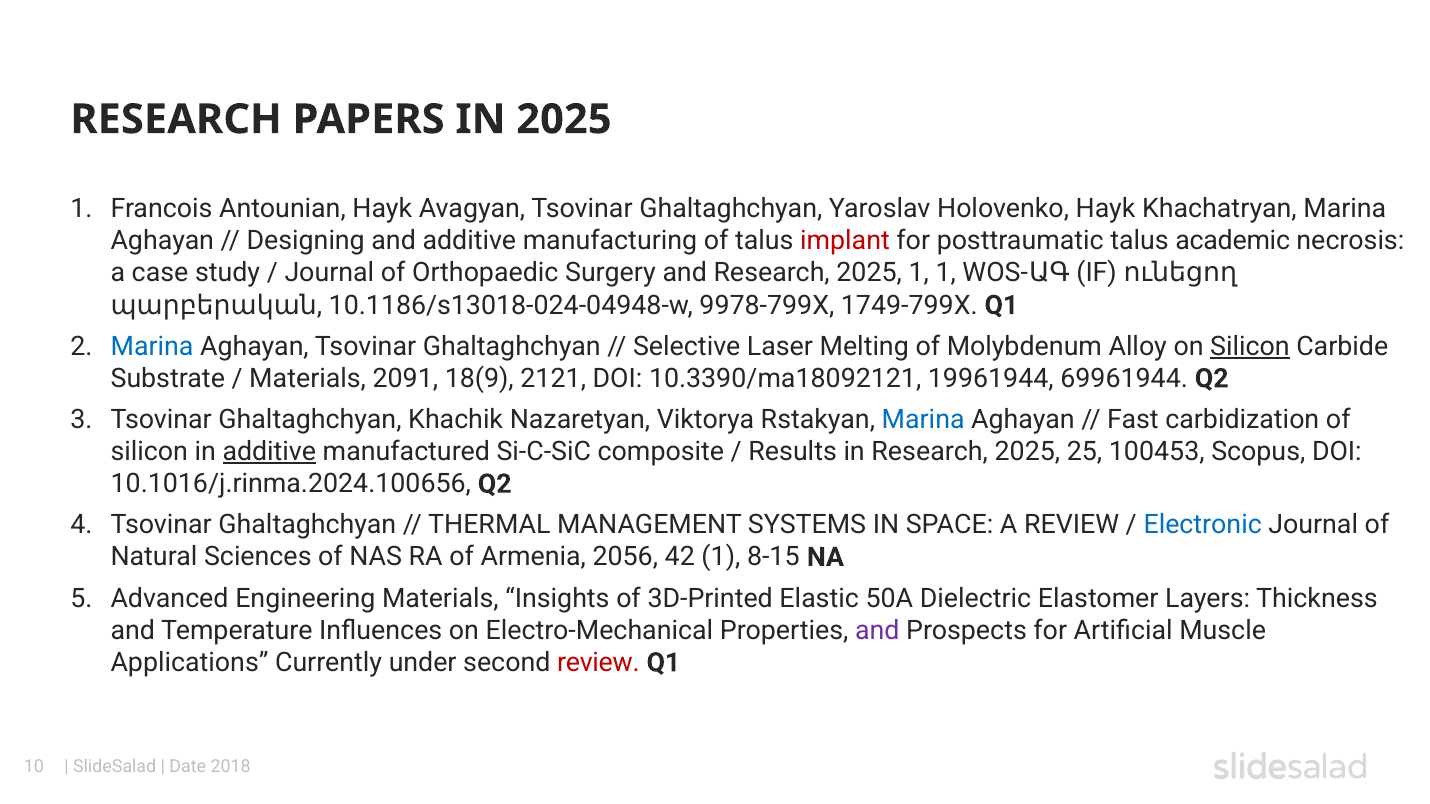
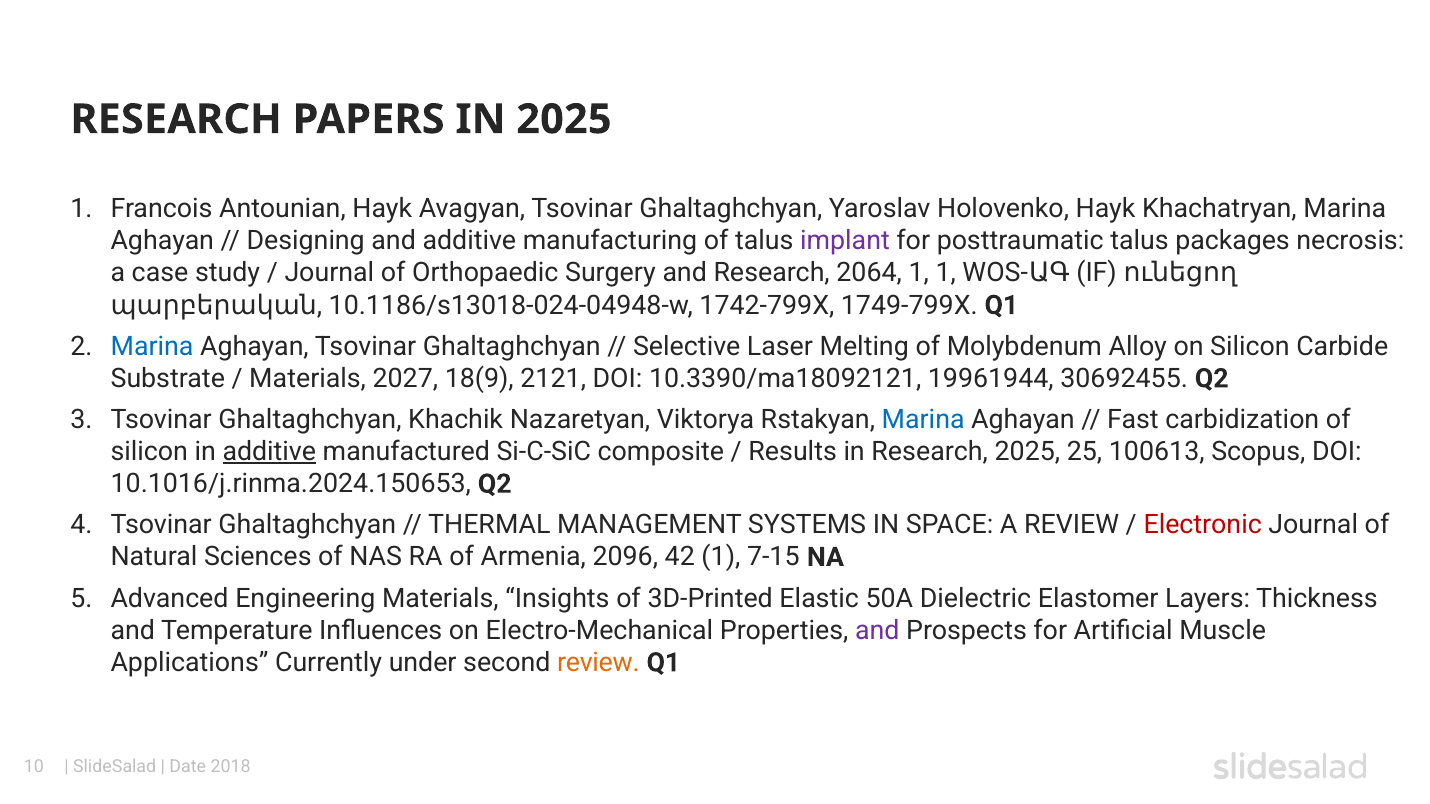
implant colour: red -> purple (845, 241)
academic: academic -> packages (1233, 241)
and Research 2025: 2025 -> 2064 (869, 273)
9978-799X: 9978-799X -> 1742-799X (767, 305)
Silicon underline: present -> none (1250, 346)
2091: 2091 -> 2027 (405, 379)
69961944: 69961944 -> 30692455 (1124, 379)
100453: 100453 -> 100613 (1157, 452)
10.1016/j.rinma.2024.100656: 10.1016/j.rinma.2024.100656 -> 10.1016/j.rinma.2024.150653 (291, 484)
Electronic colour: blue -> red (1203, 525)
2056: 2056 -> 2096 (625, 557)
8-15: 8-15 -> 7-15 (773, 557)
review colour: red -> orange (598, 663)
